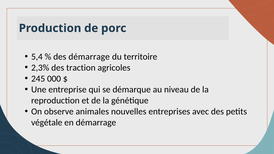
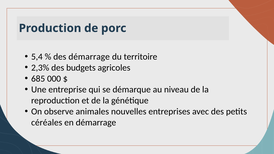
traction: traction -> budgets (81, 68)
245: 245 -> 685 (38, 79)
végétale: végétale -> céréales (47, 123)
